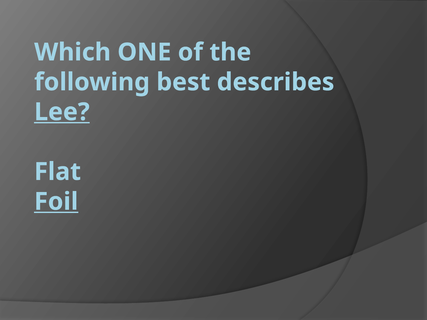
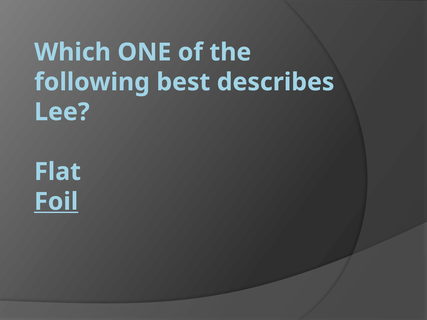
Lee underline: present -> none (62, 112)
